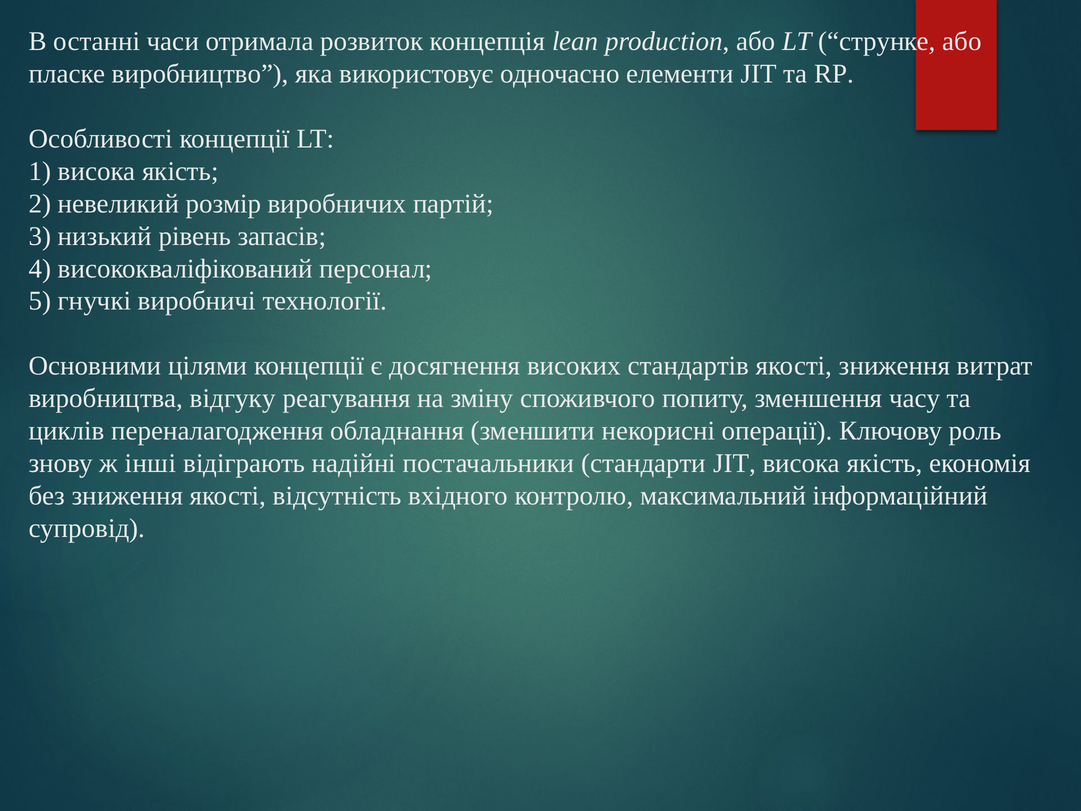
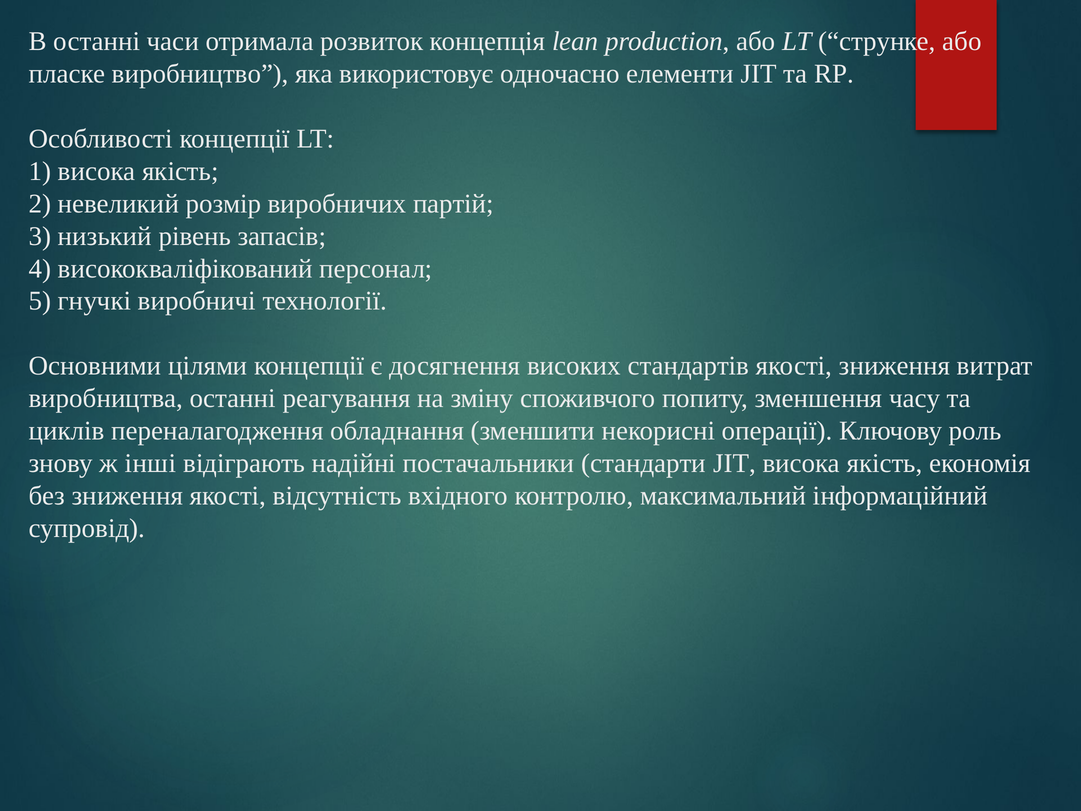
виробництва відгуку: відгуку -> останні (233, 398)
